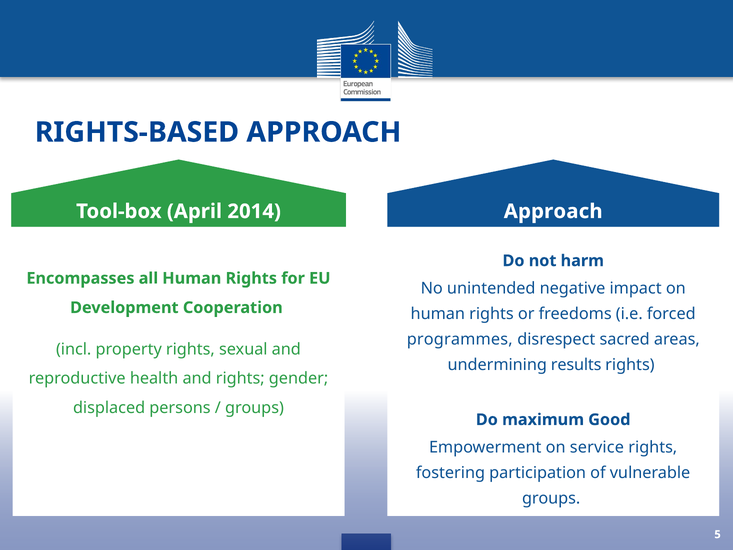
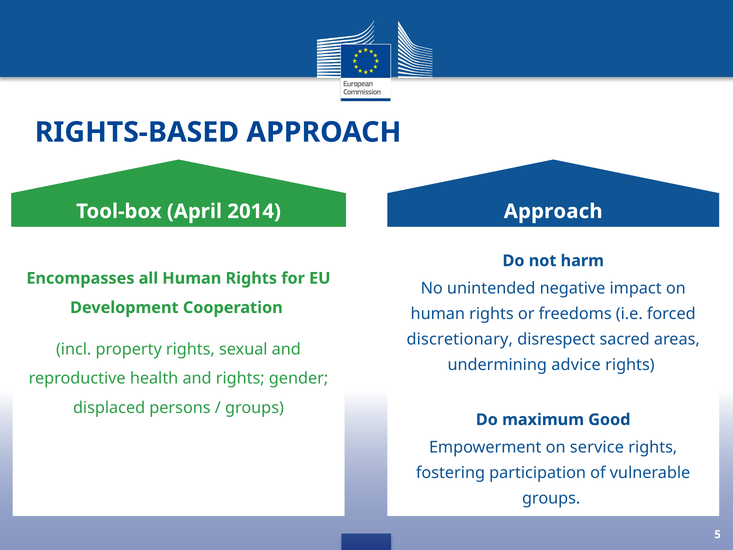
programmes: programmes -> discretionary (460, 339)
results: results -> advice (576, 365)
